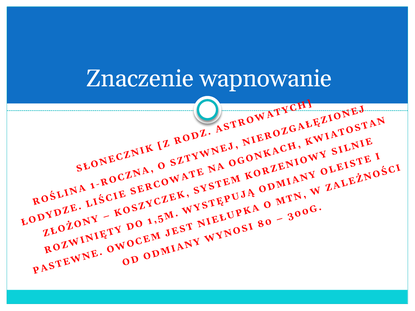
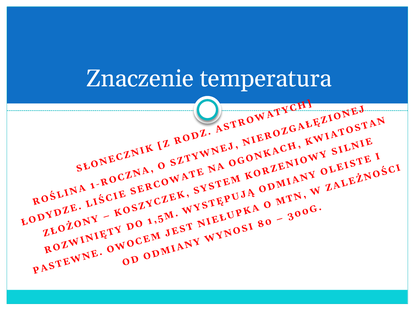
wapnowanie: wapnowanie -> temperatura (266, 78)
